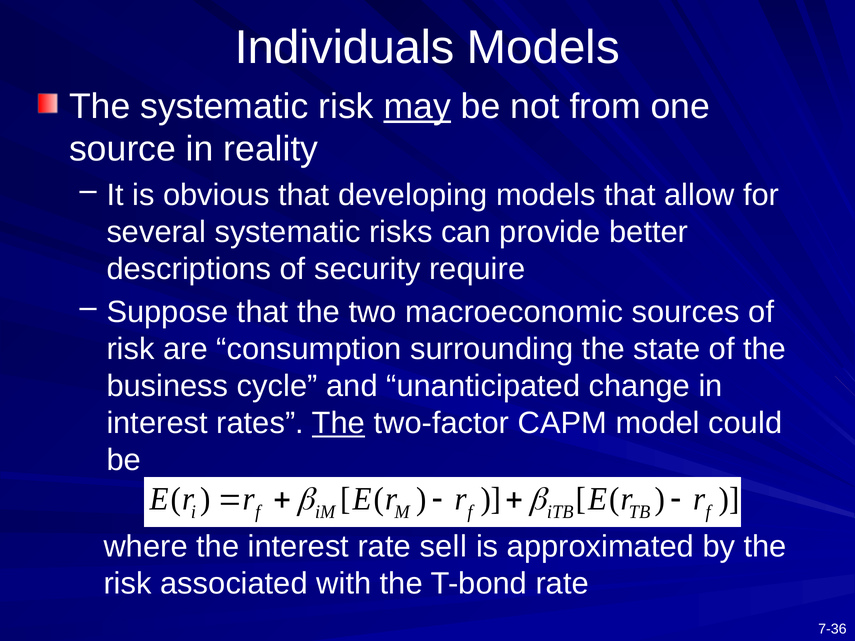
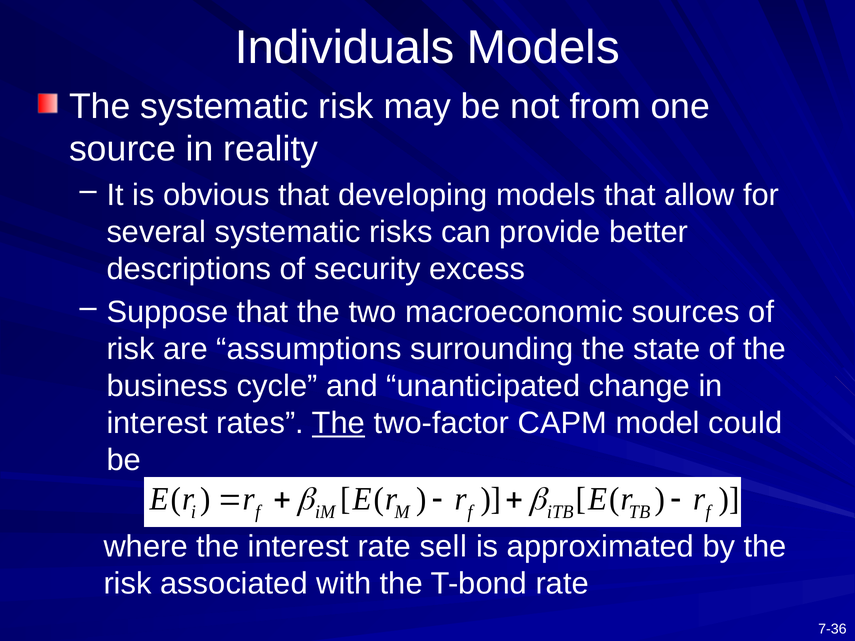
may underline: present -> none (417, 106)
require: require -> excess (477, 269)
consumption: consumption -> assumptions (309, 349)
